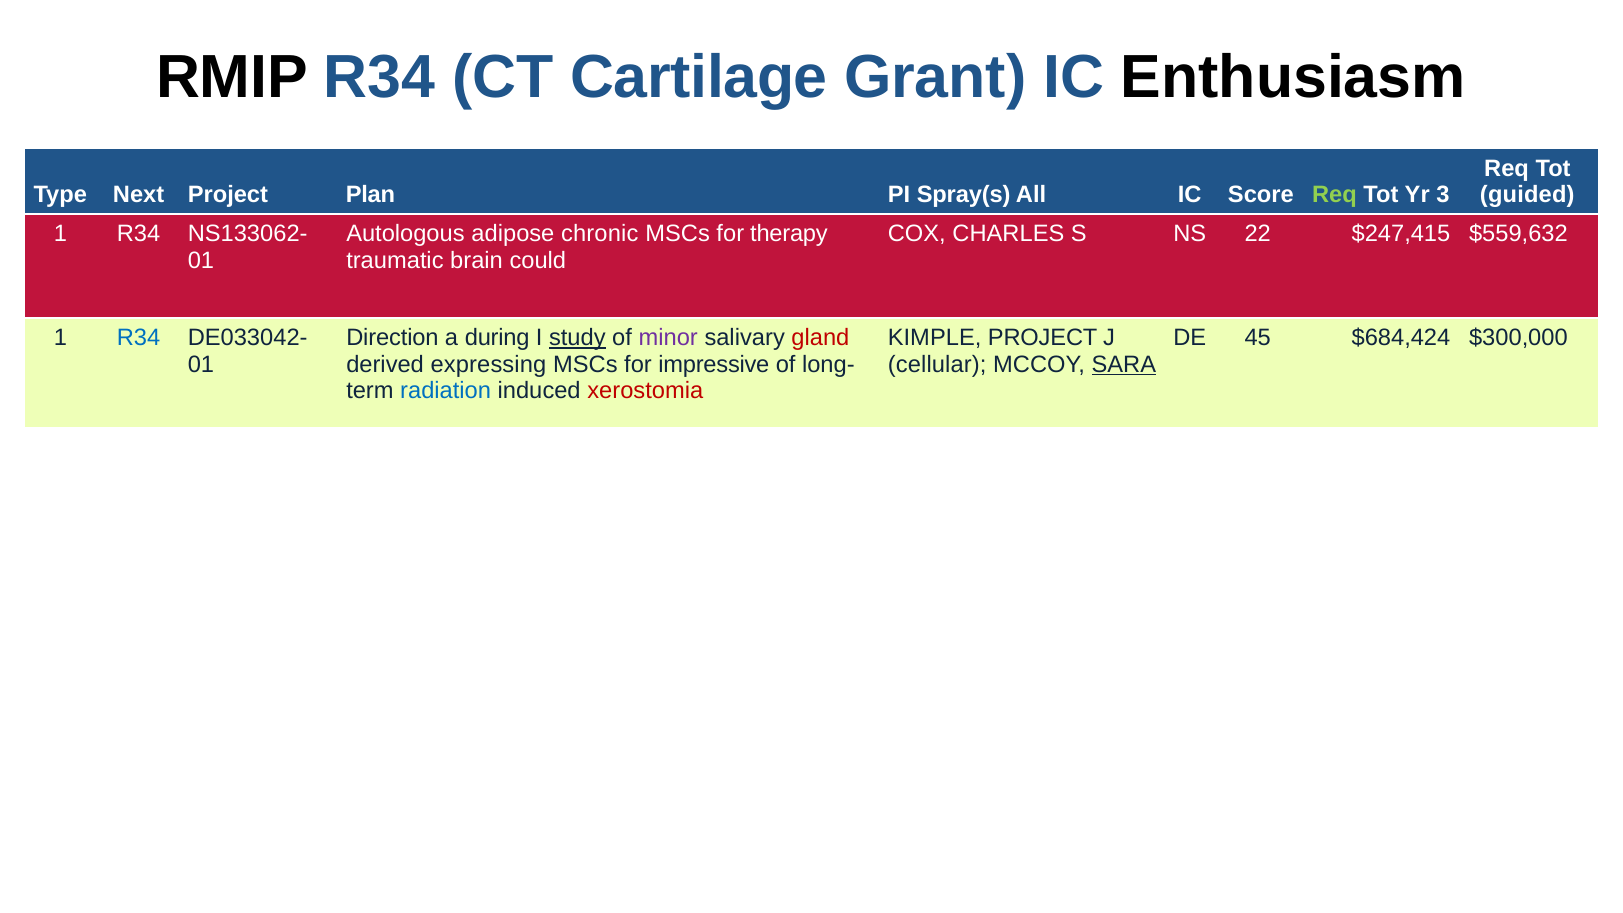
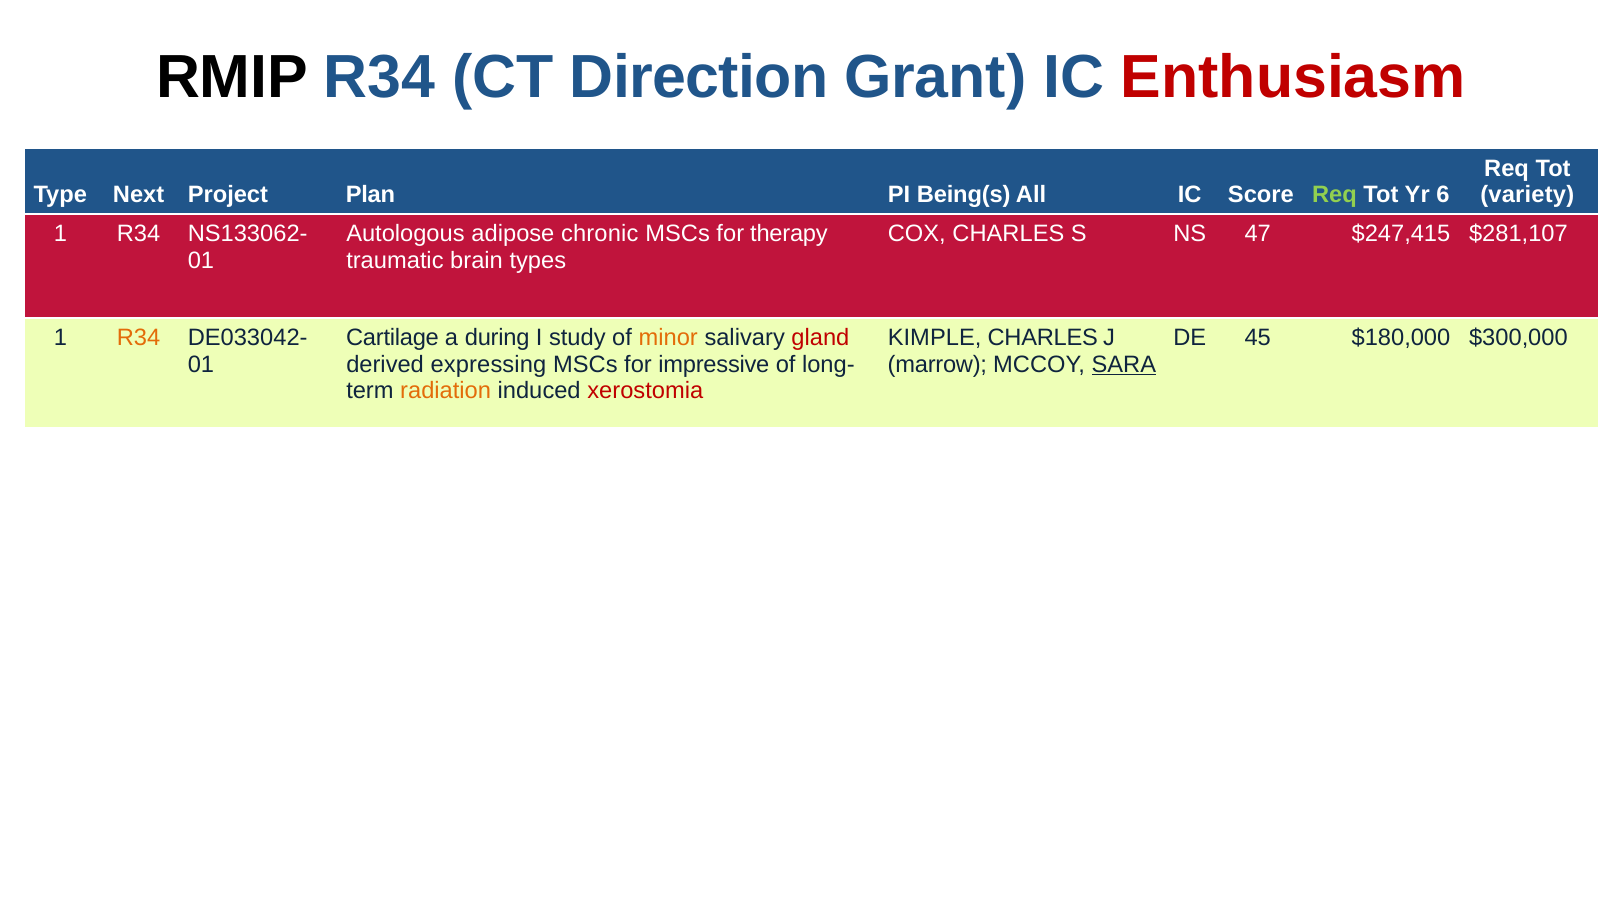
Cartilage: Cartilage -> Direction (699, 77)
Enthusiasm colour: black -> red (1293, 77)
Spray(s: Spray(s -> Being(s (964, 195)
3: 3 -> 6 (1443, 195)
guided: guided -> variety (1527, 195)
22: 22 -> 47 (1258, 234)
$559,632: $559,632 -> $281,107 (1518, 234)
could: could -> types (538, 260)
R34 colour: blue -> orange (139, 338)
Direction: Direction -> Cartilage (392, 338)
study underline: present -> none (577, 338)
minor colour: purple -> orange (668, 338)
KIMPLE PROJECT: PROJECT -> CHARLES (1043, 338)
$684,424: $684,424 -> $180,000 (1401, 338)
cellular: cellular -> marrow (937, 364)
radiation colour: blue -> orange (446, 391)
